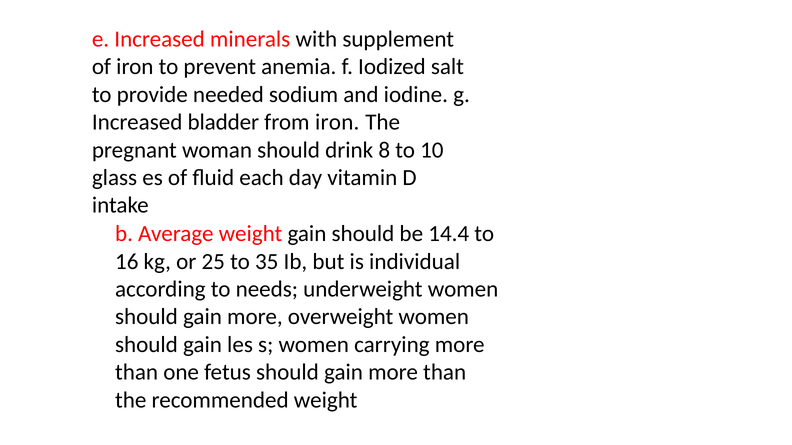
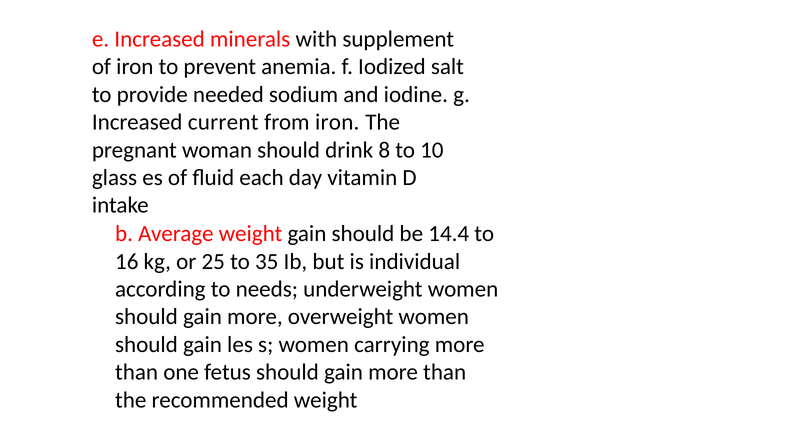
bladder: bladder -> current (223, 122)
